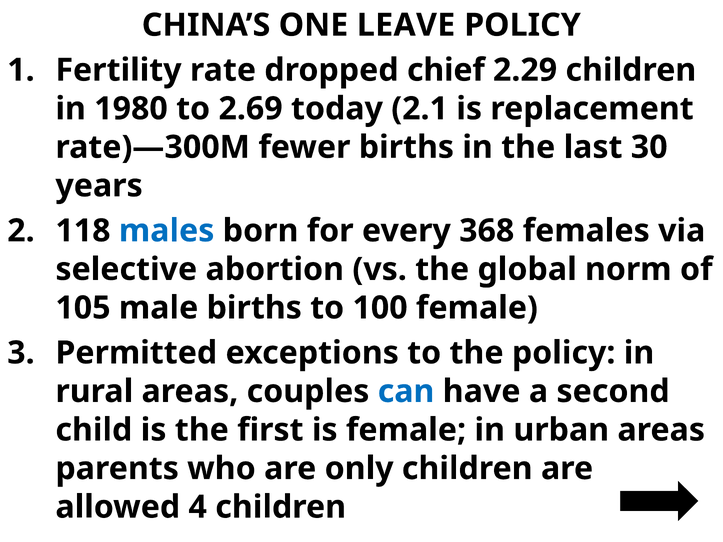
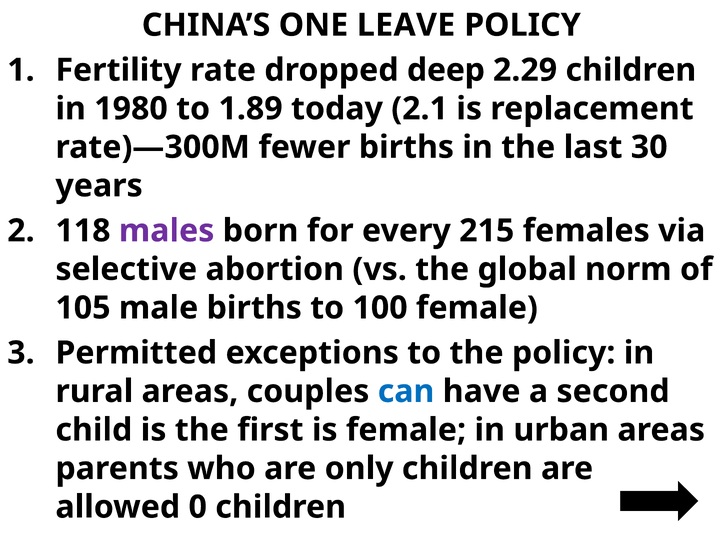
chief: chief -> deep (446, 70)
2.69: 2.69 -> 1.89 (251, 109)
males colour: blue -> purple (167, 231)
368: 368 -> 215 (487, 231)
4: 4 -> 0 (198, 507)
